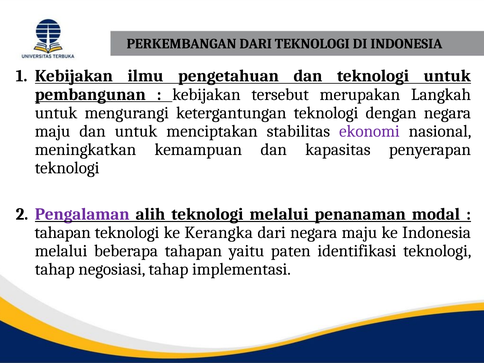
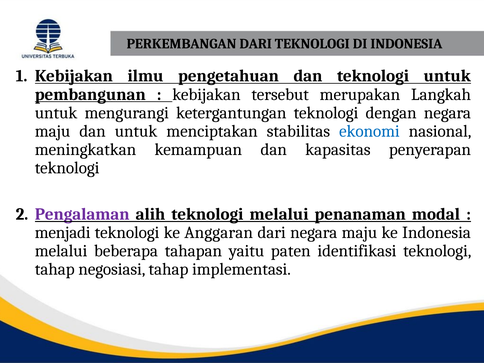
ekonomi colour: purple -> blue (369, 131)
tahapan: tahapan -> menjadi (63, 233)
Kerangka: Kerangka -> Anggaran (219, 233)
